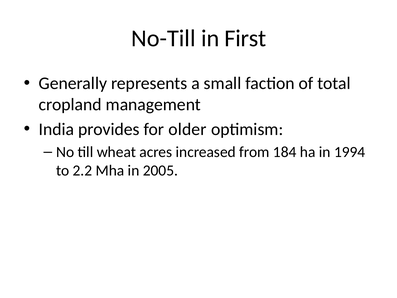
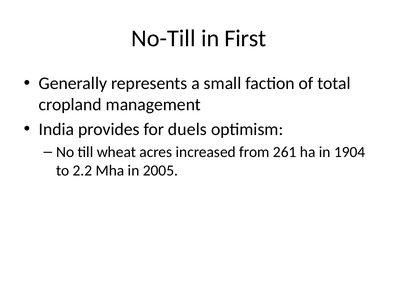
older: older -> duels (187, 129)
184: 184 -> 261 (285, 152)
1994: 1994 -> 1904 (350, 152)
